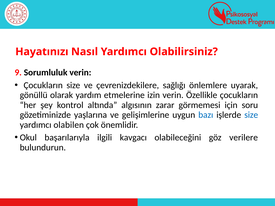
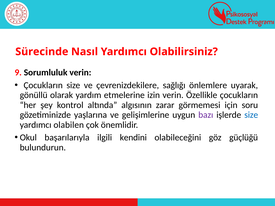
Hayatınızı: Hayatınızı -> Sürecinde (42, 52)
bazı colour: blue -> purple (206, 115)
kavgacı: kavgacı -> kendini (133, 138)
verilere: verilere -> güçlüğü (244, 138)
